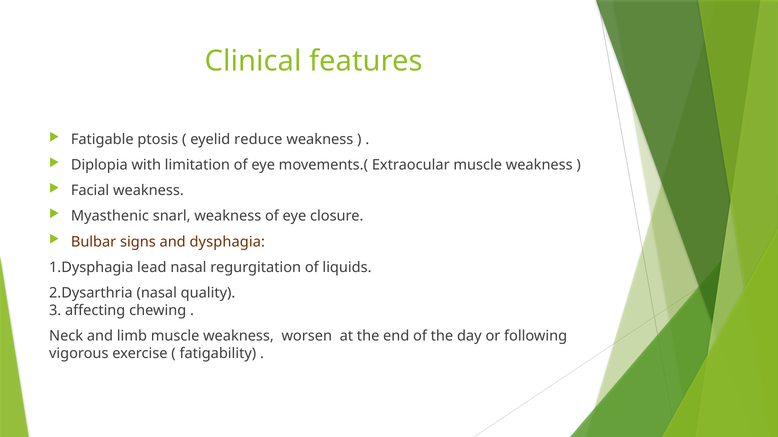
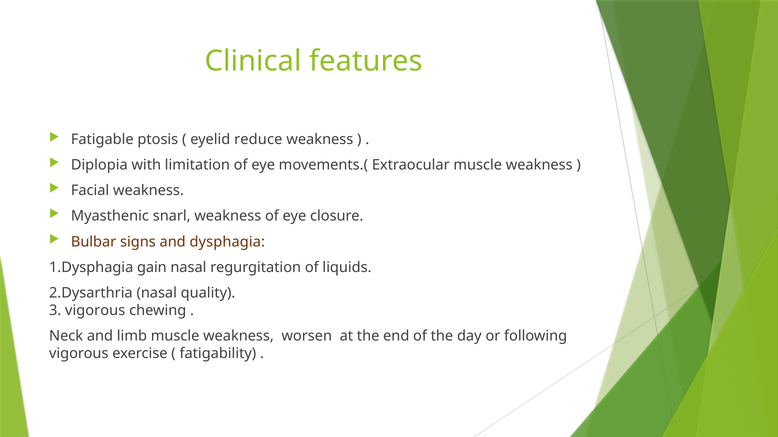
lead: lead -> gain (152, 268)
3 affecting: affecting -> vigorous (95, 311)
